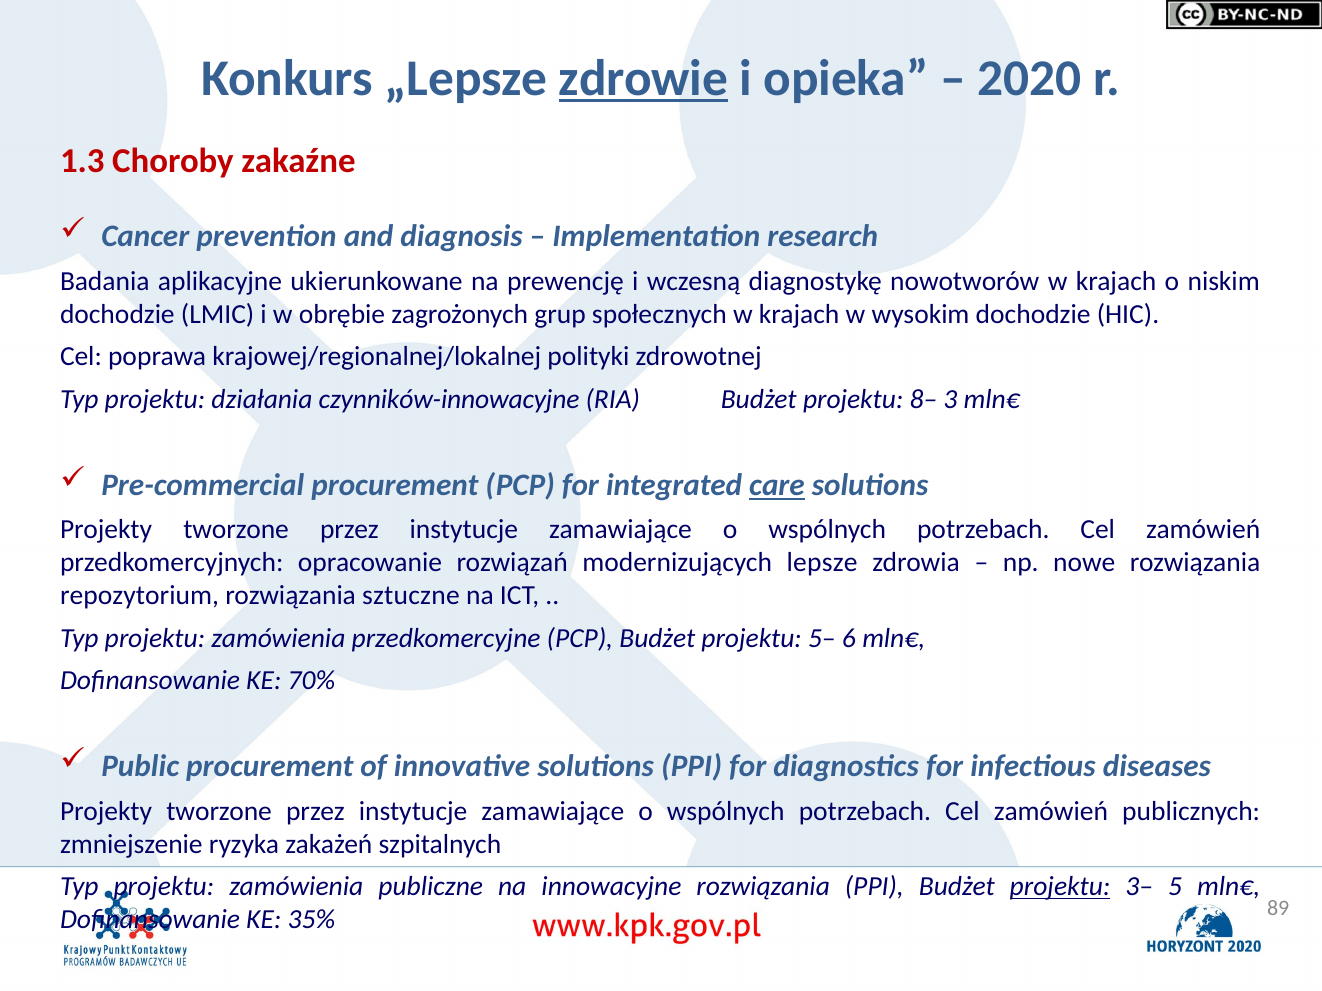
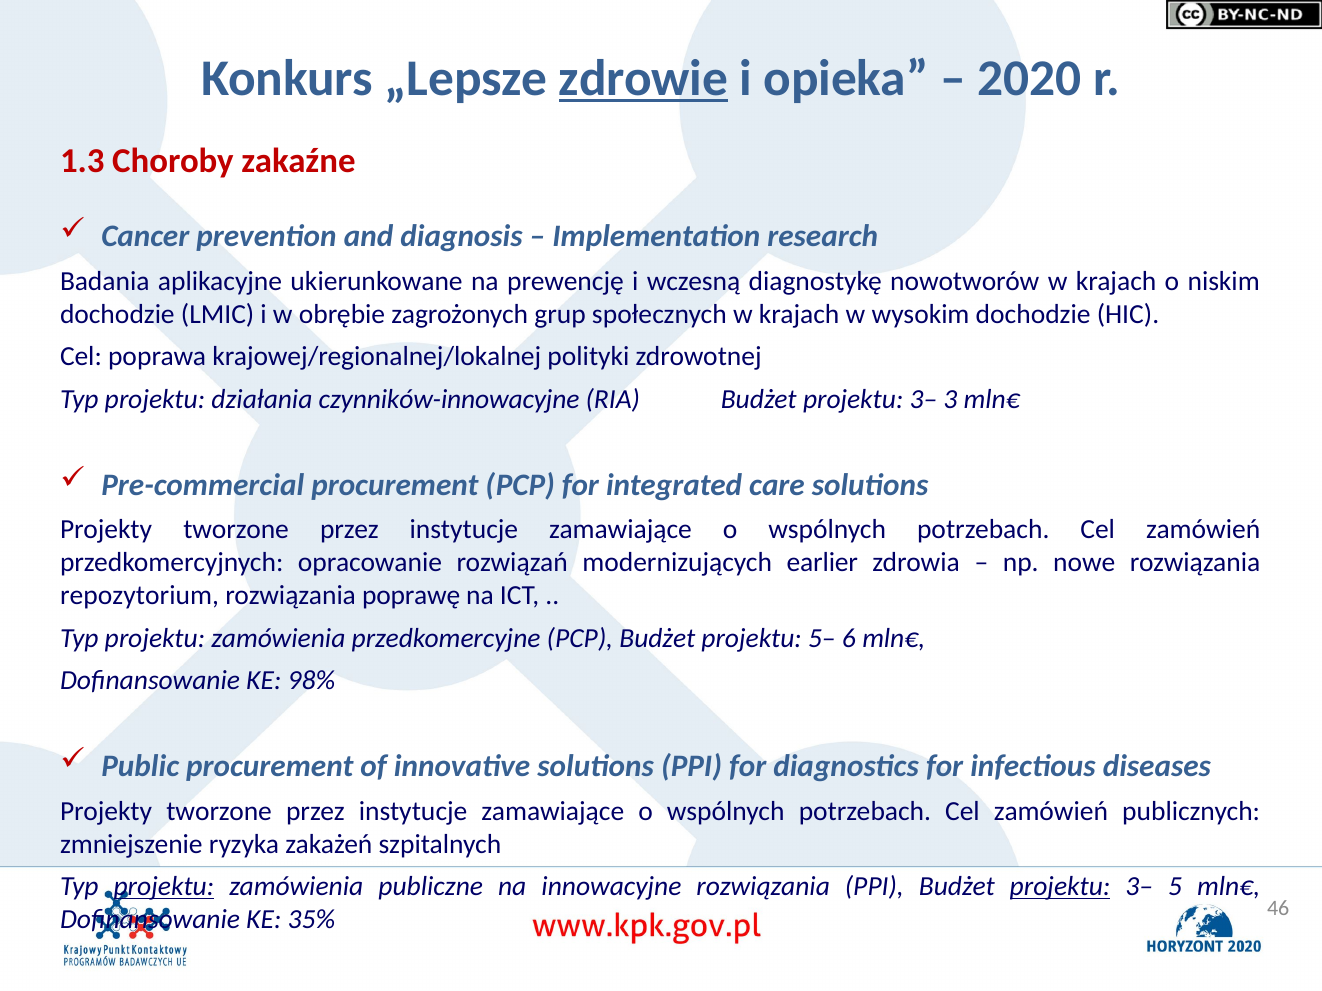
RIA Budżet projektu 8–: 8– -> 3– (923, 400)
care underline: present -> none (777, 485)
lepsze: lepsze -> earlier (822, 563)
sztuczne: sztuczne -> poprawę (411, 596)
70%: 70% -> 98% (311, 681)
projektu underline: none -> present (164, 887)
89: 89 -> 46 (1278, 909)
